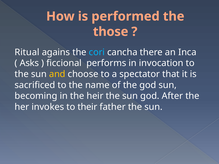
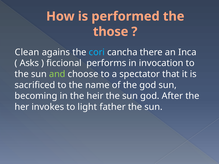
Ritual: Ritual -> Clean (27, 52)
and colour: yellow -> light green (57, 74)
their: their -> light (87, 107)
